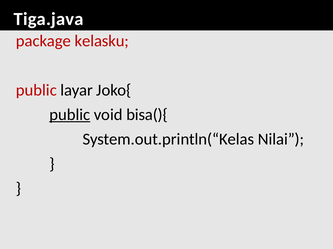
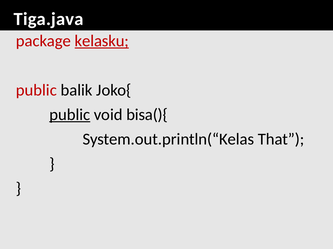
kelasku underline: none -> present (102, 41)
layar: layar -> balik (77, 90)
Nilai: Nilai -> That (281, 140)
